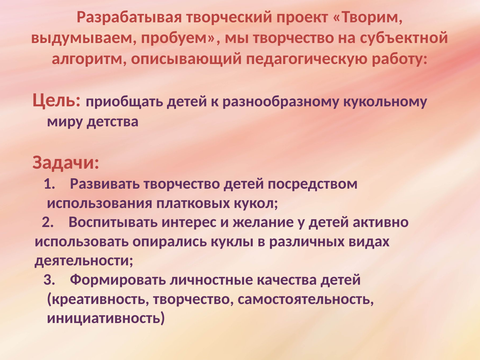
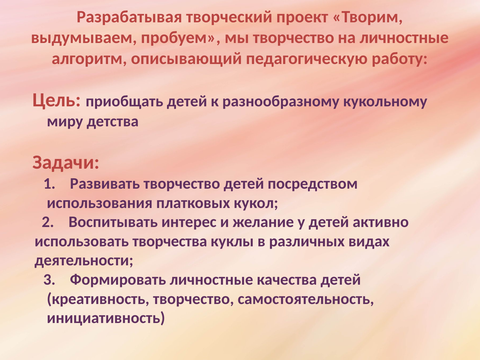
на субъектной: субъектной -> личностные (404, 38)
опирались: опирались -> творчества (170, 241)
